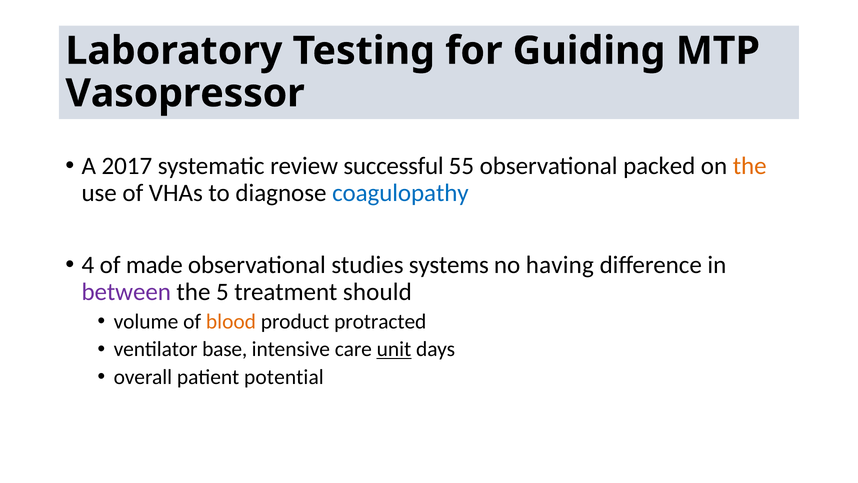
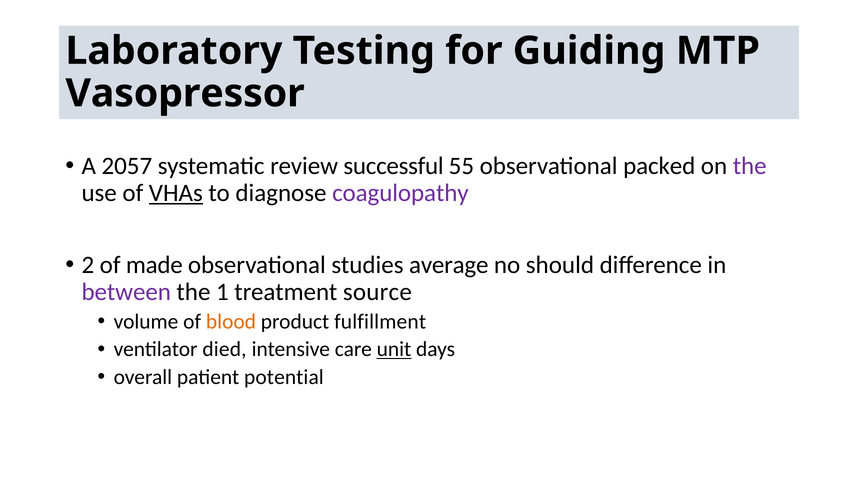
2017: 2017 -> 2057 (127, 166)
the colour: orange -> purple (750, 166)
VHAs underline: none -> present (176, 193)
coagulopathy colour: blue -> purple (400, 193)
4: 4 -> 2 (88, 265)
systems: systems -> average (449, 265)
having: having -> should (560, 265)
5: 5 -> 1 (222, 292)
should: should -> source (377, 292)
protracted: protracted -> fulfillment (380, 321)
base: base -> died (224, 349)
